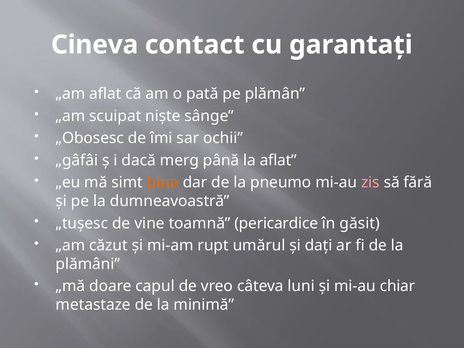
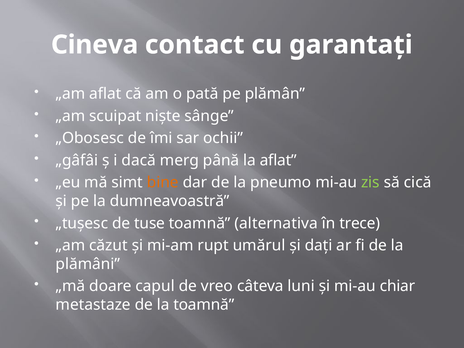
zis colour: pink -> light green (370, 183)
fără: fără -> cică (418, 183)
vine: vine -> tuse (150, 223)
pericardice: pericardice -> alternativa (276, 223)
găsit: găsit -> trece (360, 223)
la minimă: minimă -> toamnă (204, 305)
